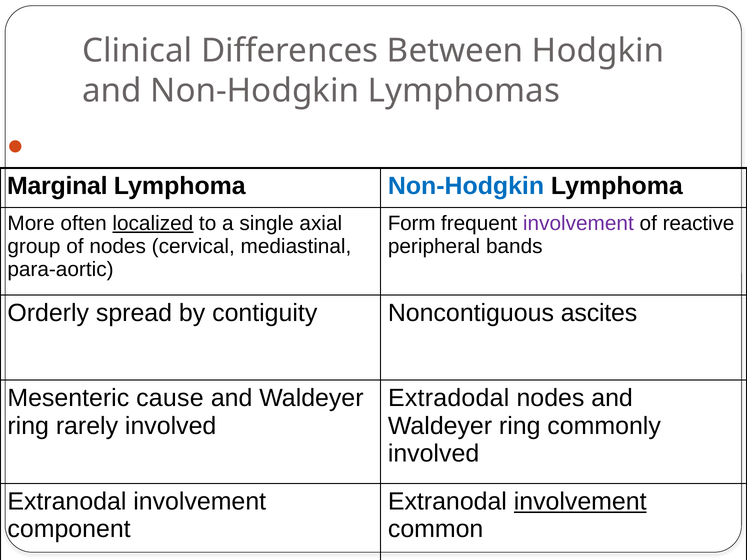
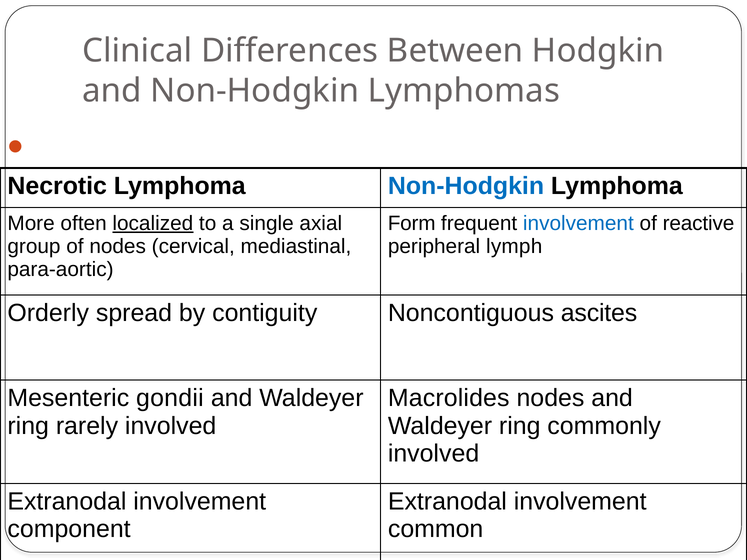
Marginal: Marginal -> Necrotic (57, 186)
involvement colour: purple -> blue (578, 223)
bands: bands -> lymph (514, 247)
cause: cause -> gondii (170, 398)
Extradodal: Extradodal -> Macrolides (449, 398)
involvement underline: present -> none (580, 502)
